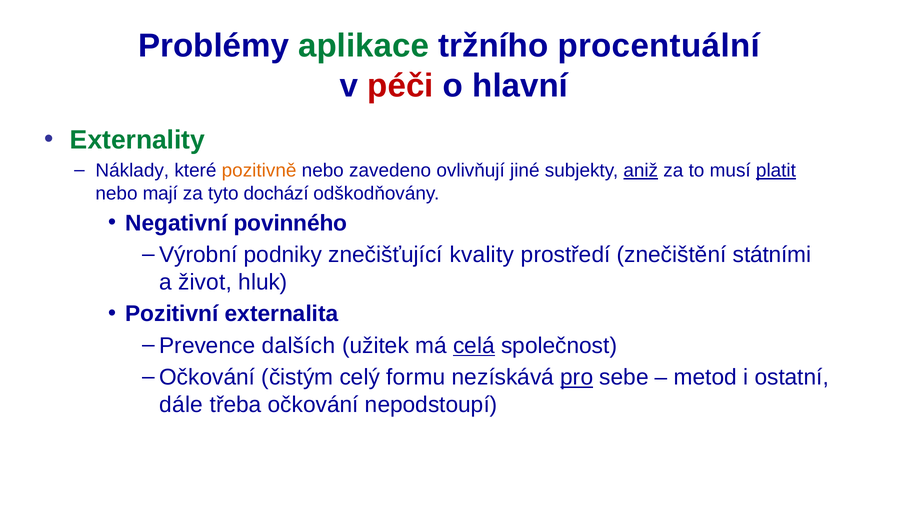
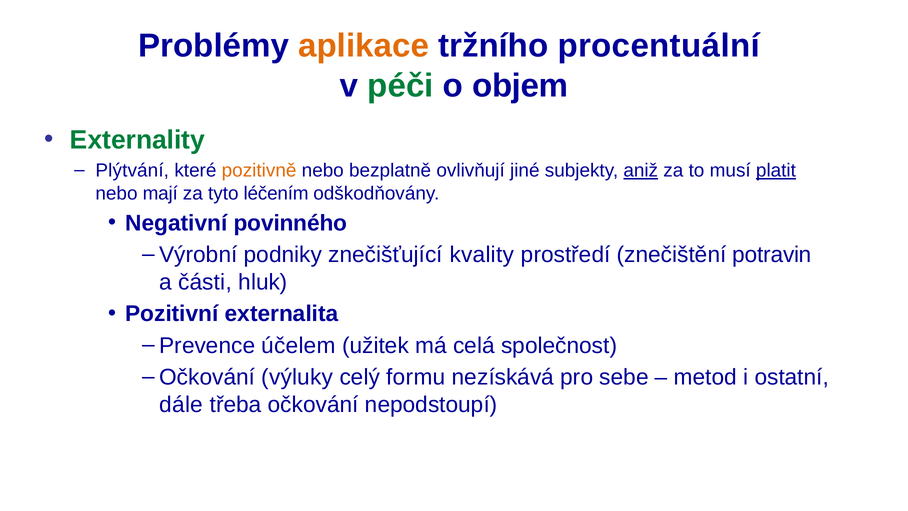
aplikace colour: green -> orange (364, 46)
péči colour: red -> green (401, 86)
hlavní: hlavní -> objem (520, 86)
Náklady: Náklady -> Plýtvání (132, 170)
zavedeno: zavedeno -> bezplatně (390, 170)
dochází: dochází -> léčením (276, 193)
státními: státními -> potravin (772, 255)
život: život -> části (205, 282)
dalších: dalších -> účelem (299, 346)
celá underline: present -> none (474, 346)
čistým: čistým -> výluky (297, 377)
pro underline: present -> none (577, 377)
